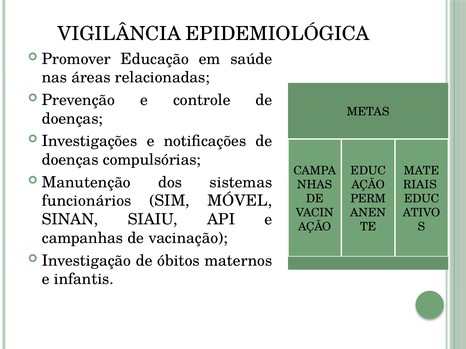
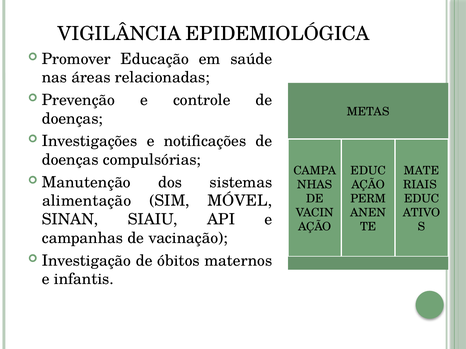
funcionários: funcionários -> alimentação (87, 201)
